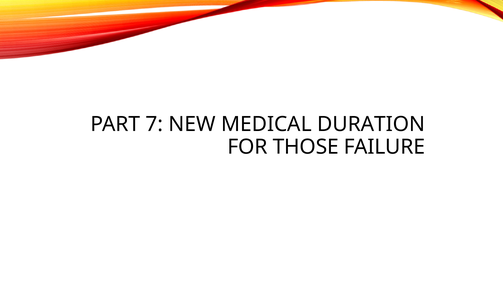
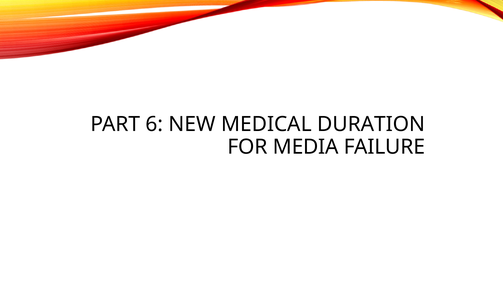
7: 7 -> 6 (154, 124)
THOSE: THOSE -> MEDIA (306, 147)
